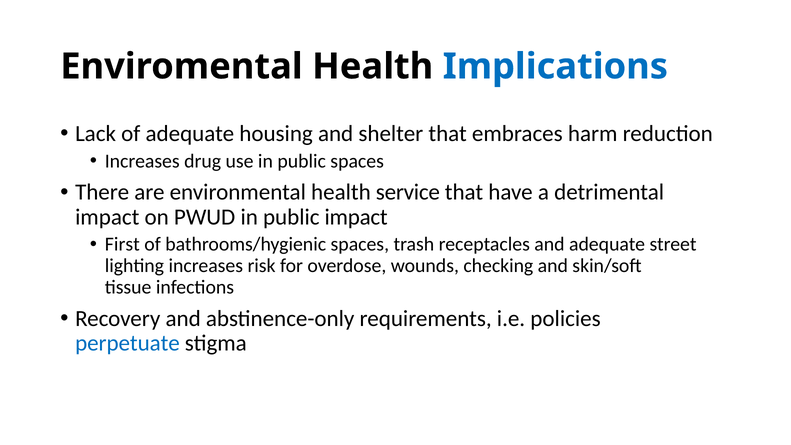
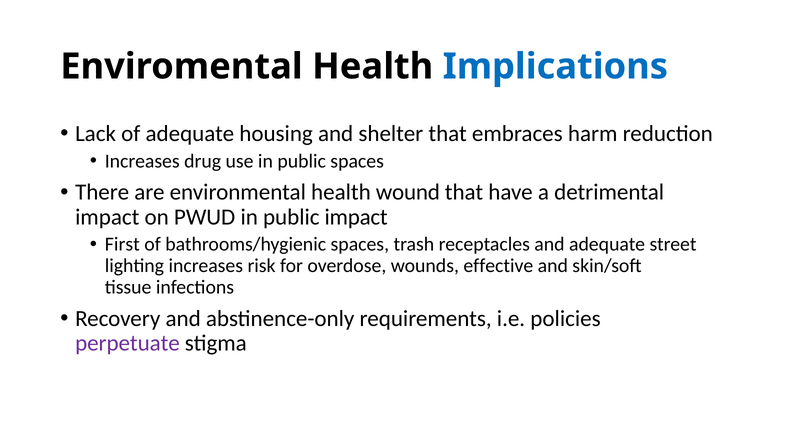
service: service -> wound (408, 192)
checking: checking -> effective (498, 266)
perpetuate colour: blue -> purple (127, 343)
